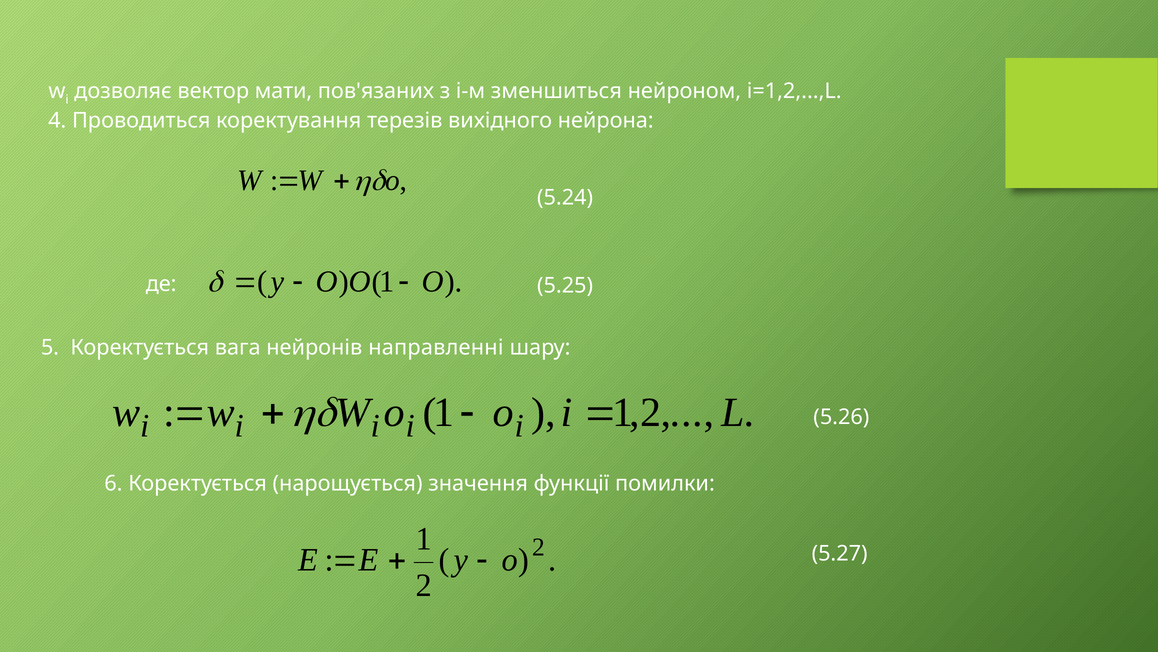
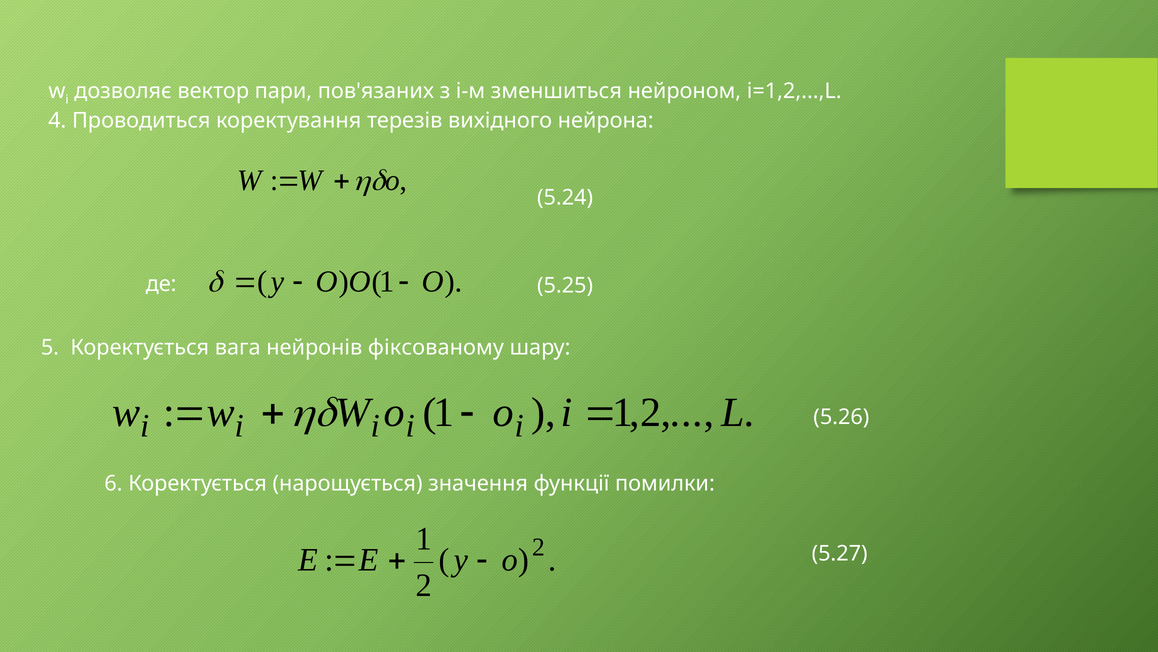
мати: мати -> пари (283, 91)
направленні: направленні -> фіксованому (436, 347)
